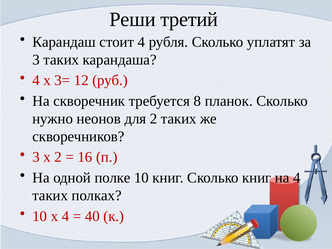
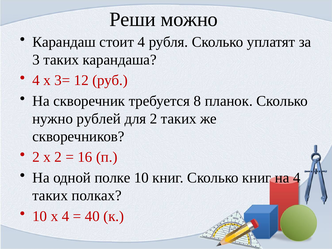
третий: третий -> можно (189, 19)
неонов: неонов -> рублей (99, 119)
3: 3 -> 2 (36, 157)
